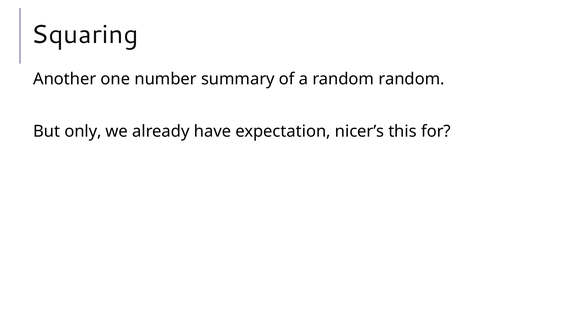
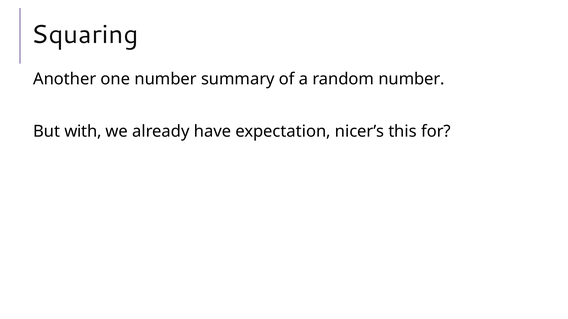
random random: random -> number (412, 79)
only: only -> with (83, 132)
